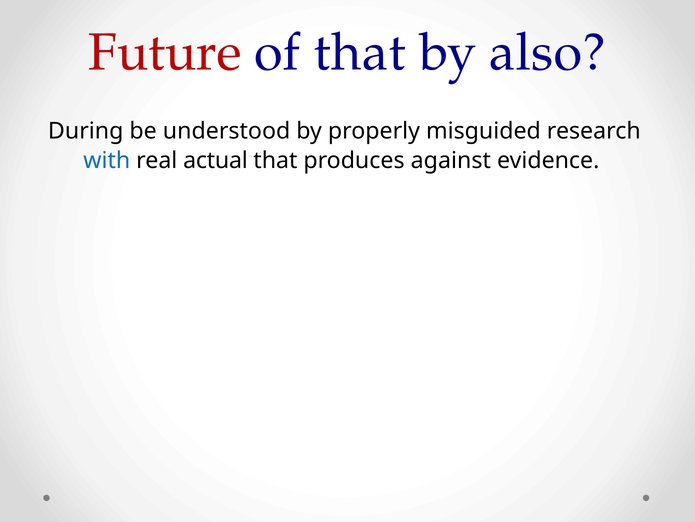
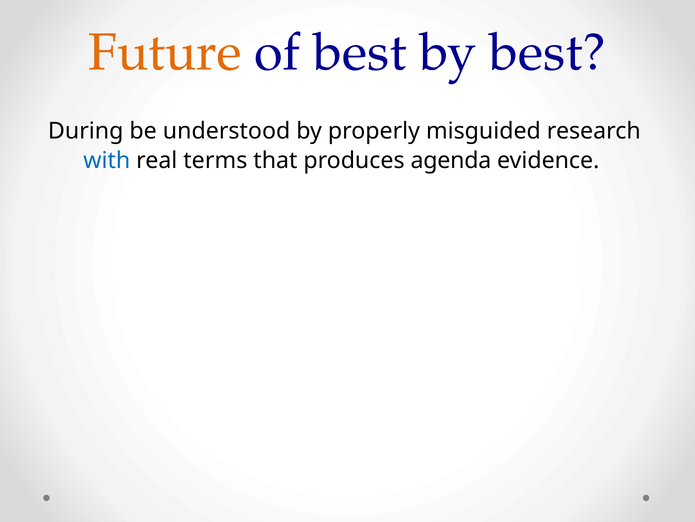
Future colour: red -> orange (165, 52)
of that: that -> best (360, 52)
by also: also -> best (548, 52)
actual: actual -> terms (215, 161)
against: against -> agenda (451, 161)
